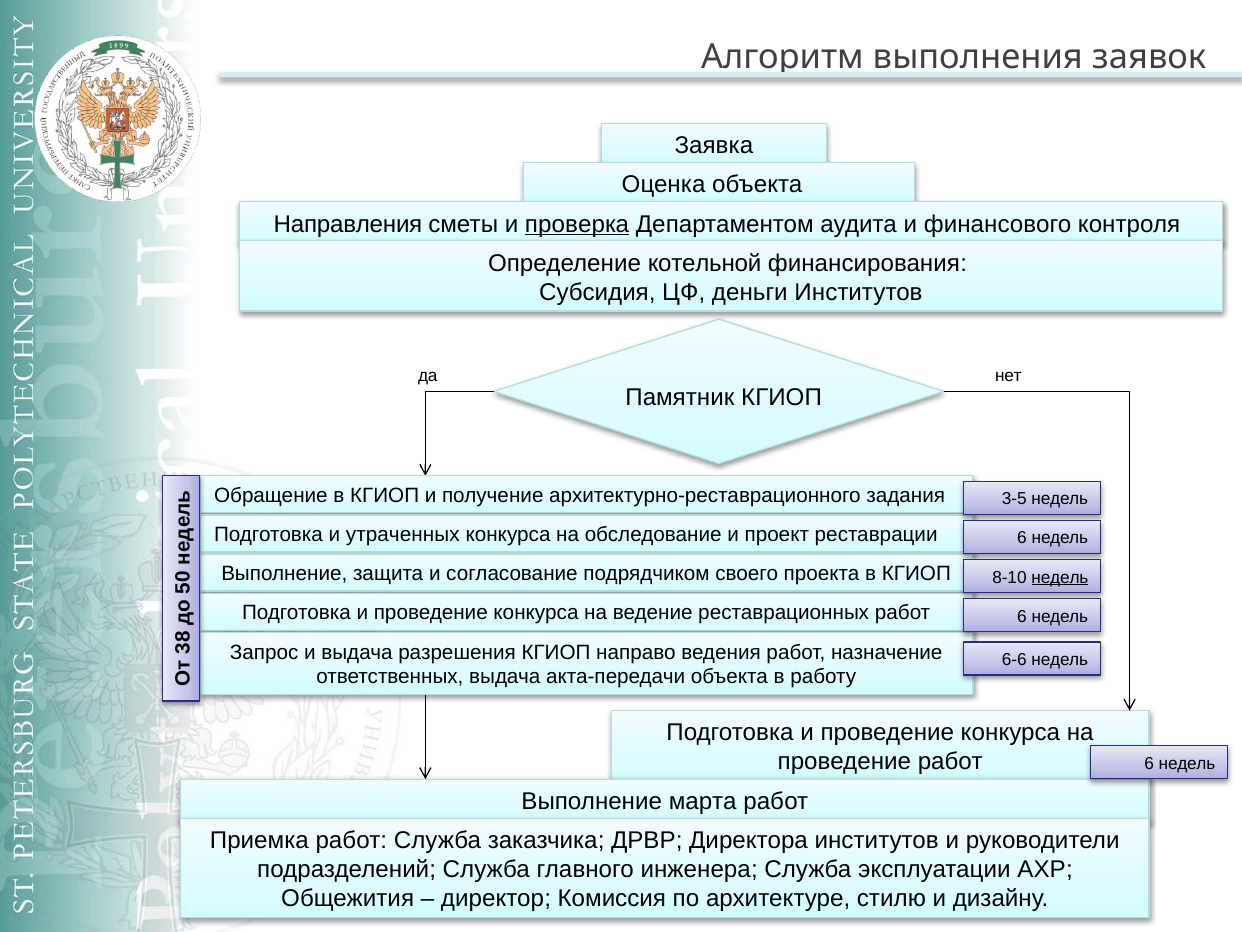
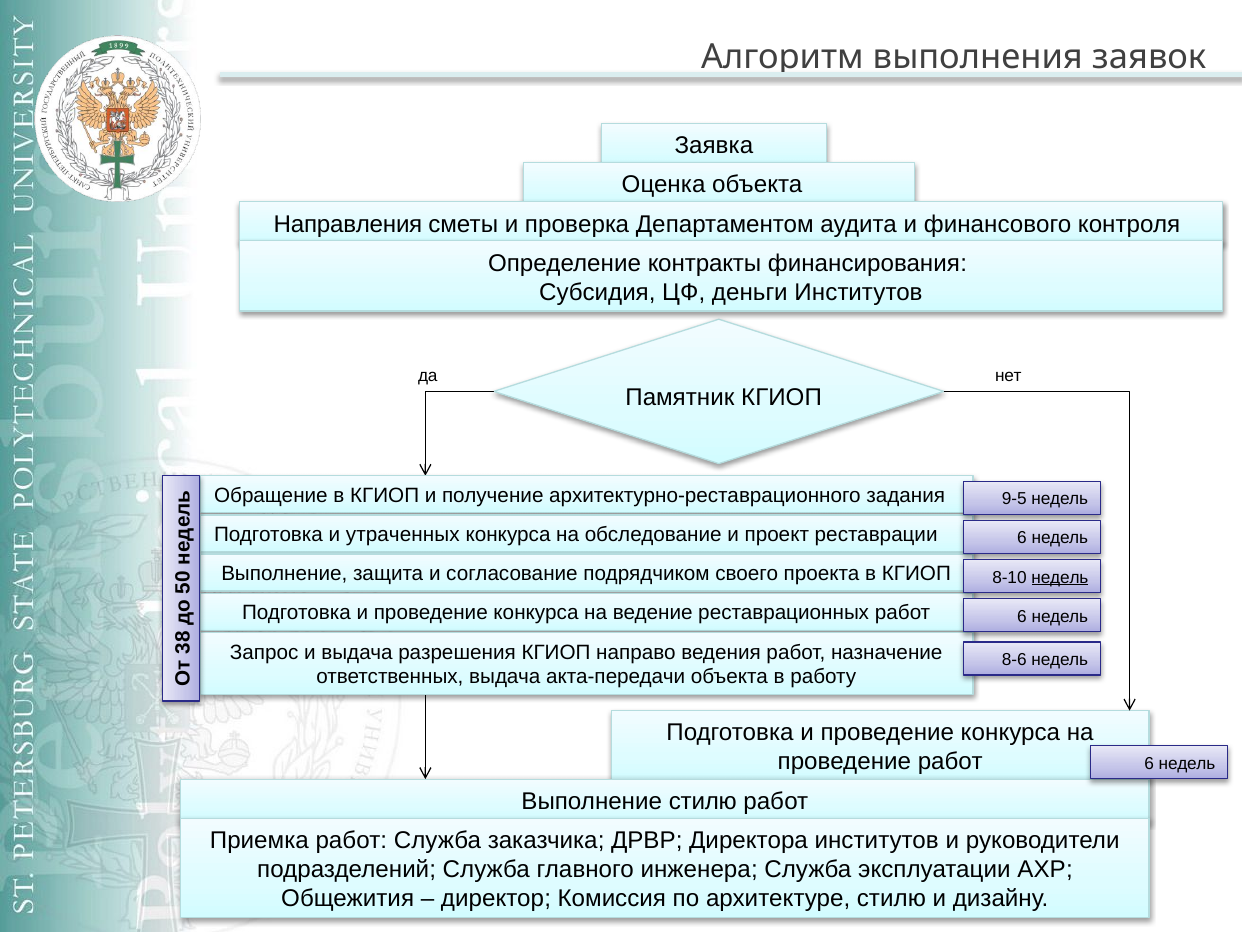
проверка underline: present -> none (577, 224)
котельной: котельной -> контракты (705, 263)
3-5: 3-5 -> 9-5 (1014, 499)
6-6: 6-6 -> 8-6 (1014, 659)
Выполнение марта: марта -> стилю (703, 801)
